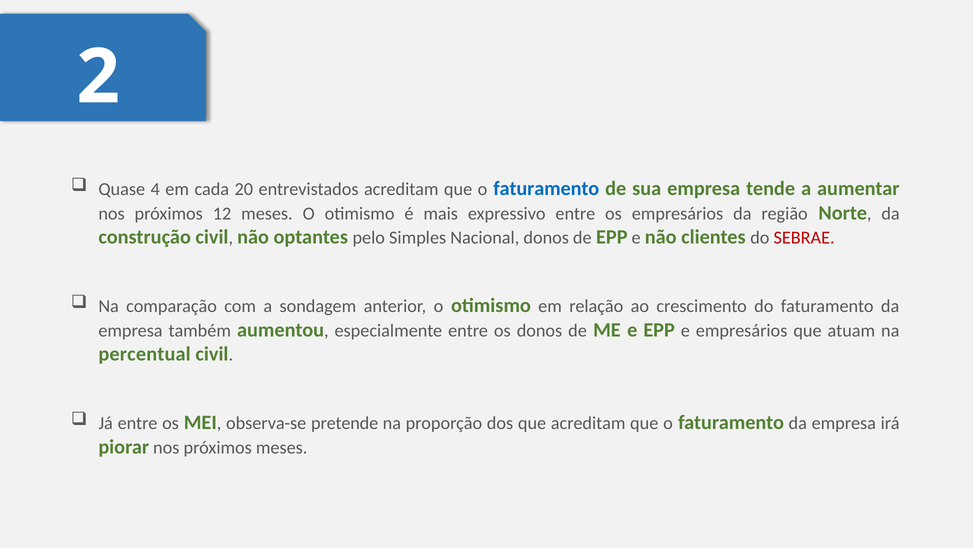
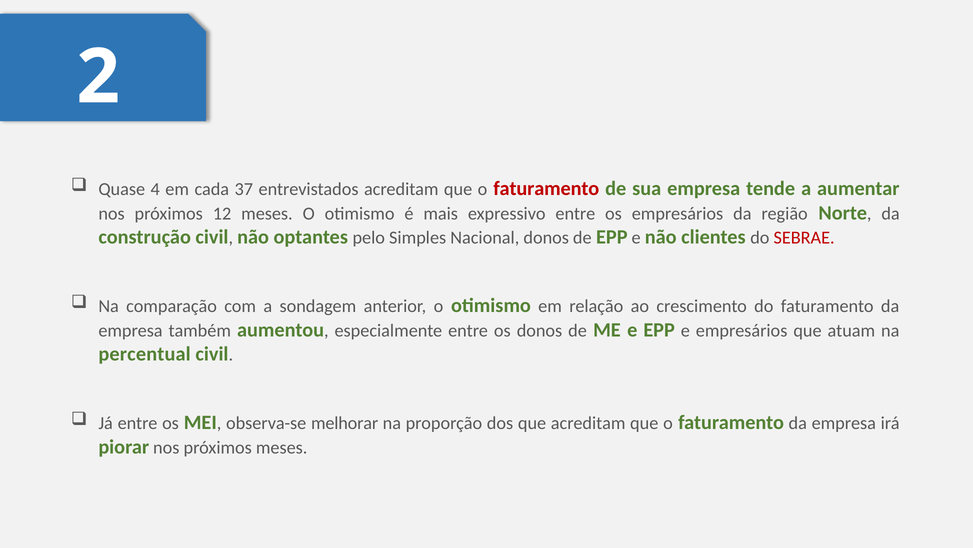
20: 20 -> 37 (244, 189)
faturamento colour: blue -> red (546, 188)
pretende: pretende -> melhorar (345, 423)
